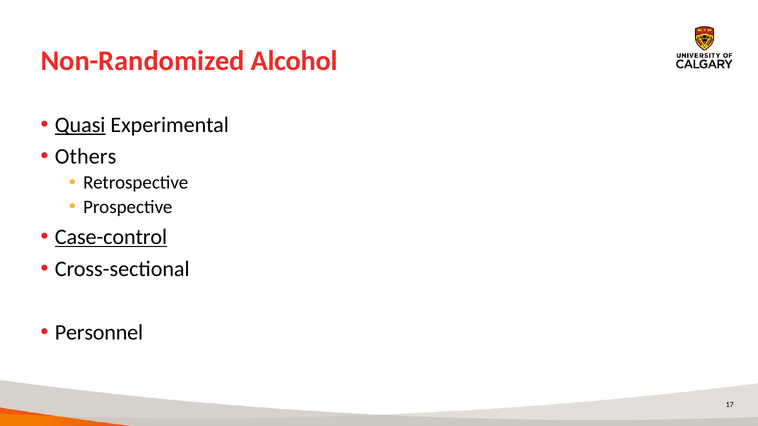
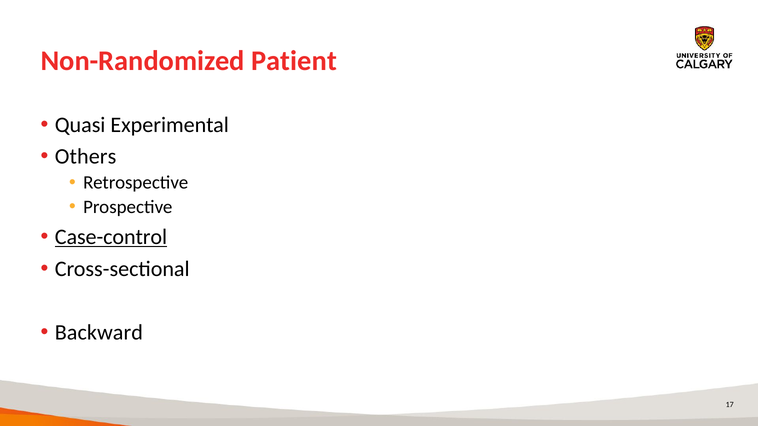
Alcohol: Alcohol -> Patient (294, 61)
Quasi underline: present -> none (80, 125)
Personnel: Personnel -> Backward (99, 333)
